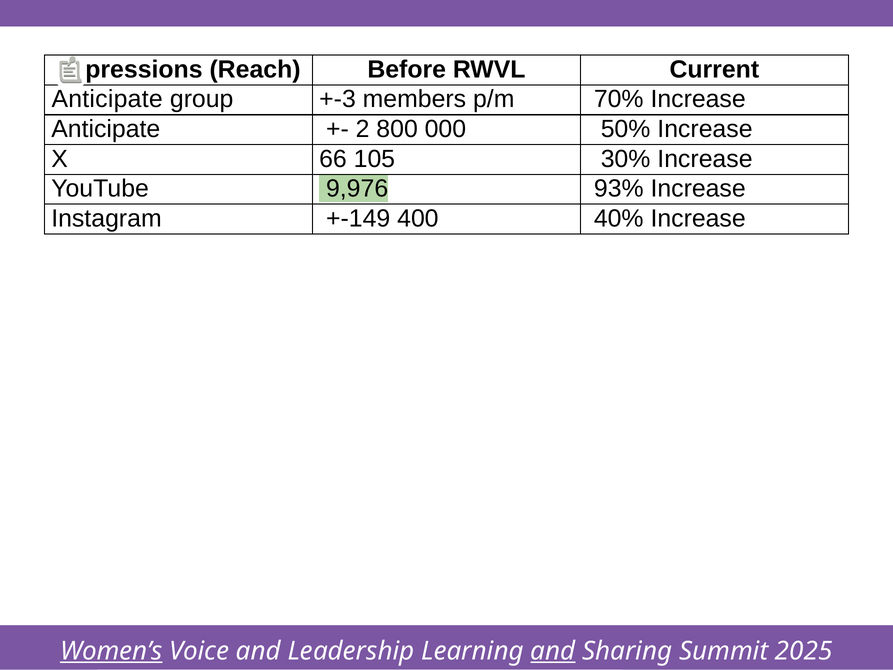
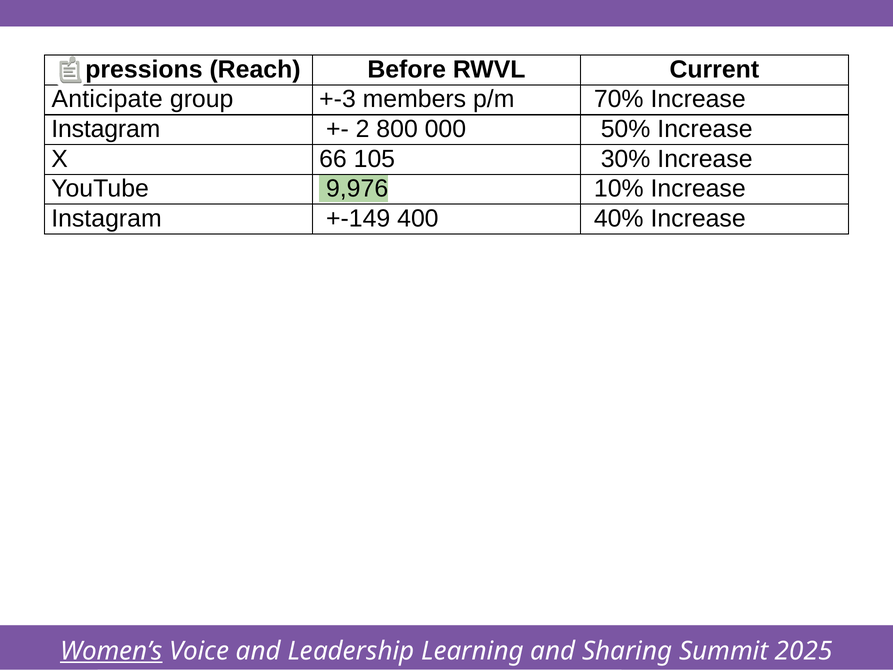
Anticipate: Anticipate -> Instagram (106, 129)
93%: 93% -> 10% (619, 189)
and underline: present -> none (553, 651)
